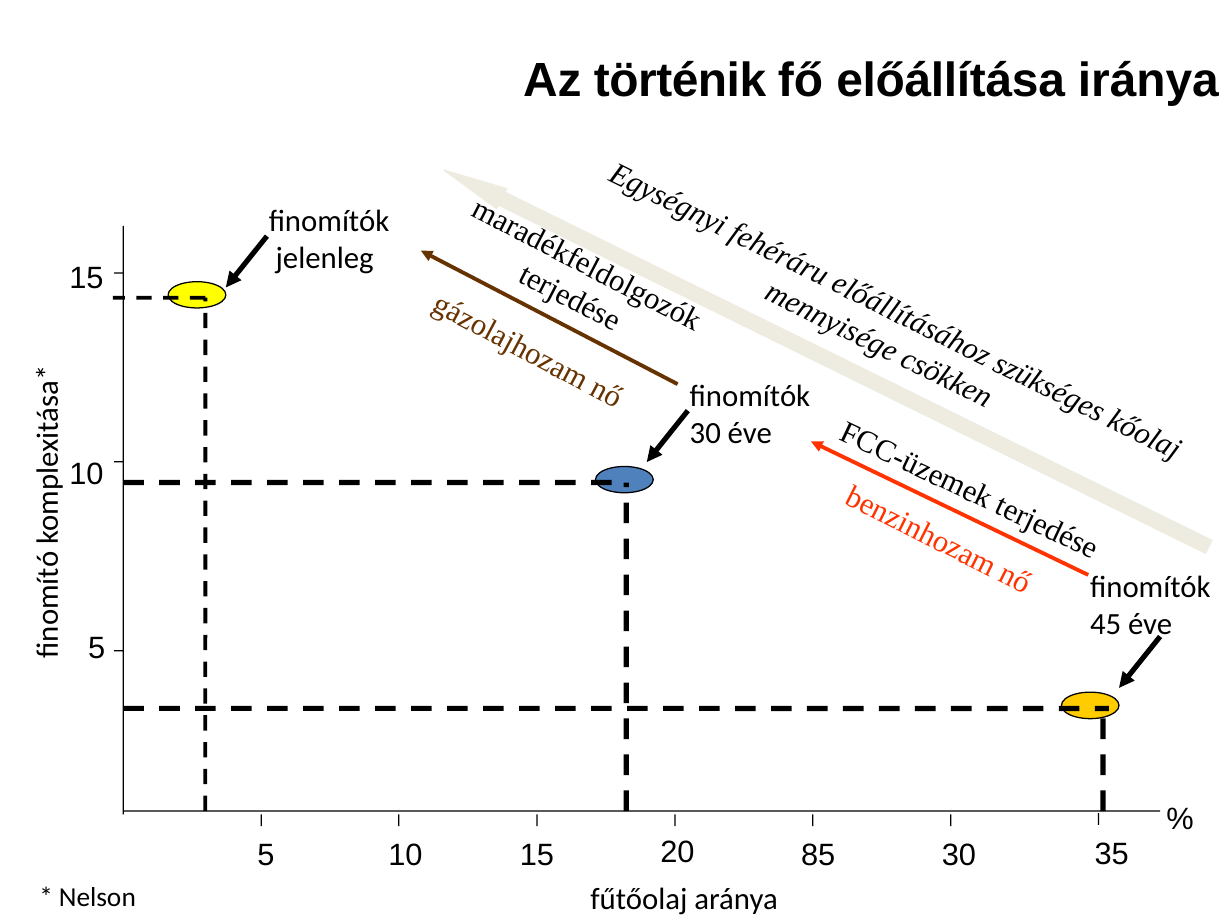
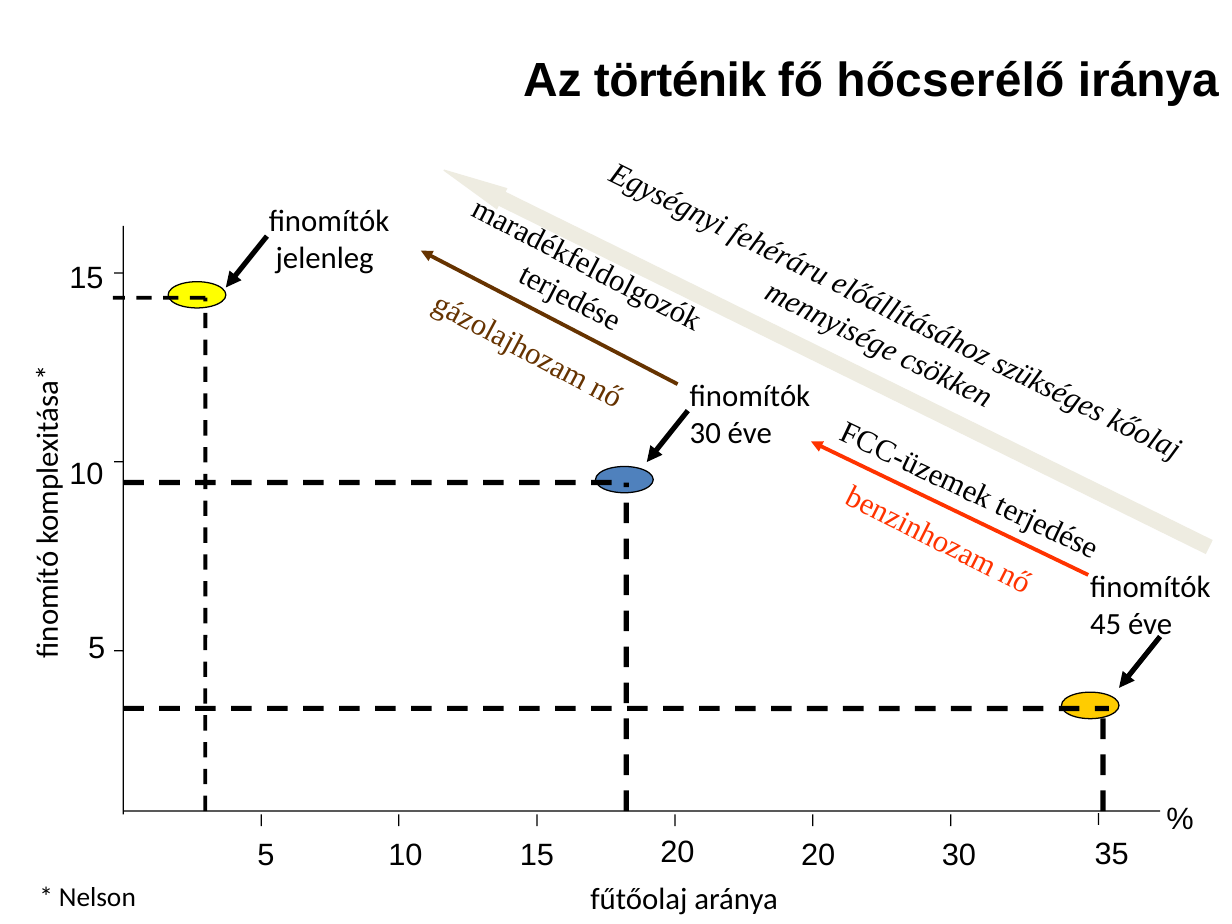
előállítása: előállítása -> hőcserélő (950, 80)
20 85: 85 -> 20 (818, 856)
